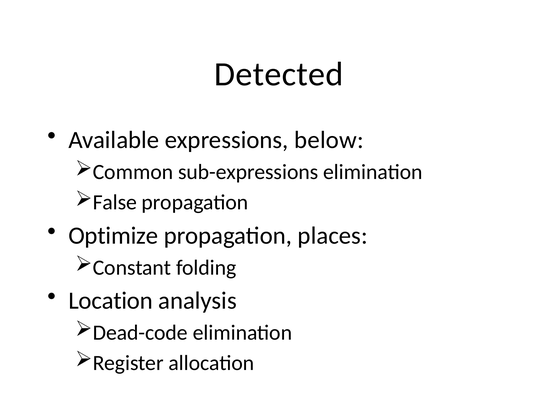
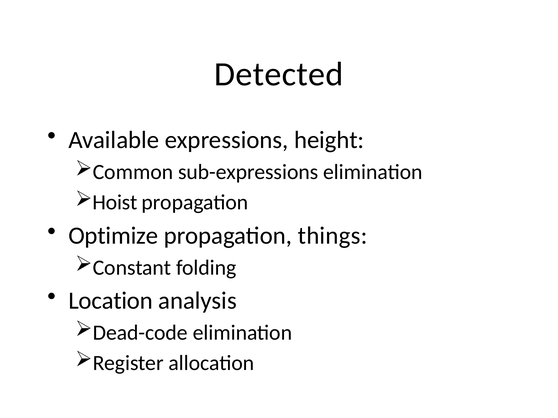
below: below -> height (329, 140)
False: False -> Hoist (115, 203)
places: places -> things (333, 236)
